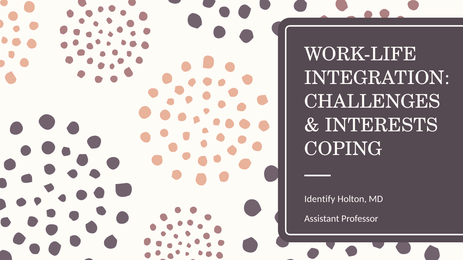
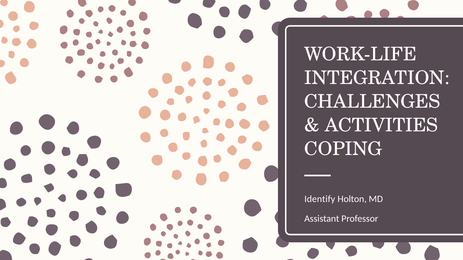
INTERESTS: INTERESTS -> ACTIVITIES (381, 125)
